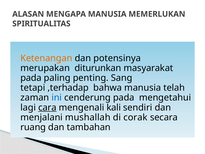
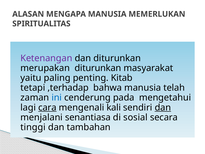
Ketenangan colour: orange -> purple (46, 58)
dan potensinya: potensinya -> diturunkan (117, 58)
pada: pada -> yaitu (31, 78)
Sang: Sang -> Kitab (122, 78)
dan underline: none -> present (163, 107)
mushallah: mushallah -> senantiasa (88, 117)
corak: corak -> sosial (135, 117)
ruang: ruang -> tinggi (33, 127)
